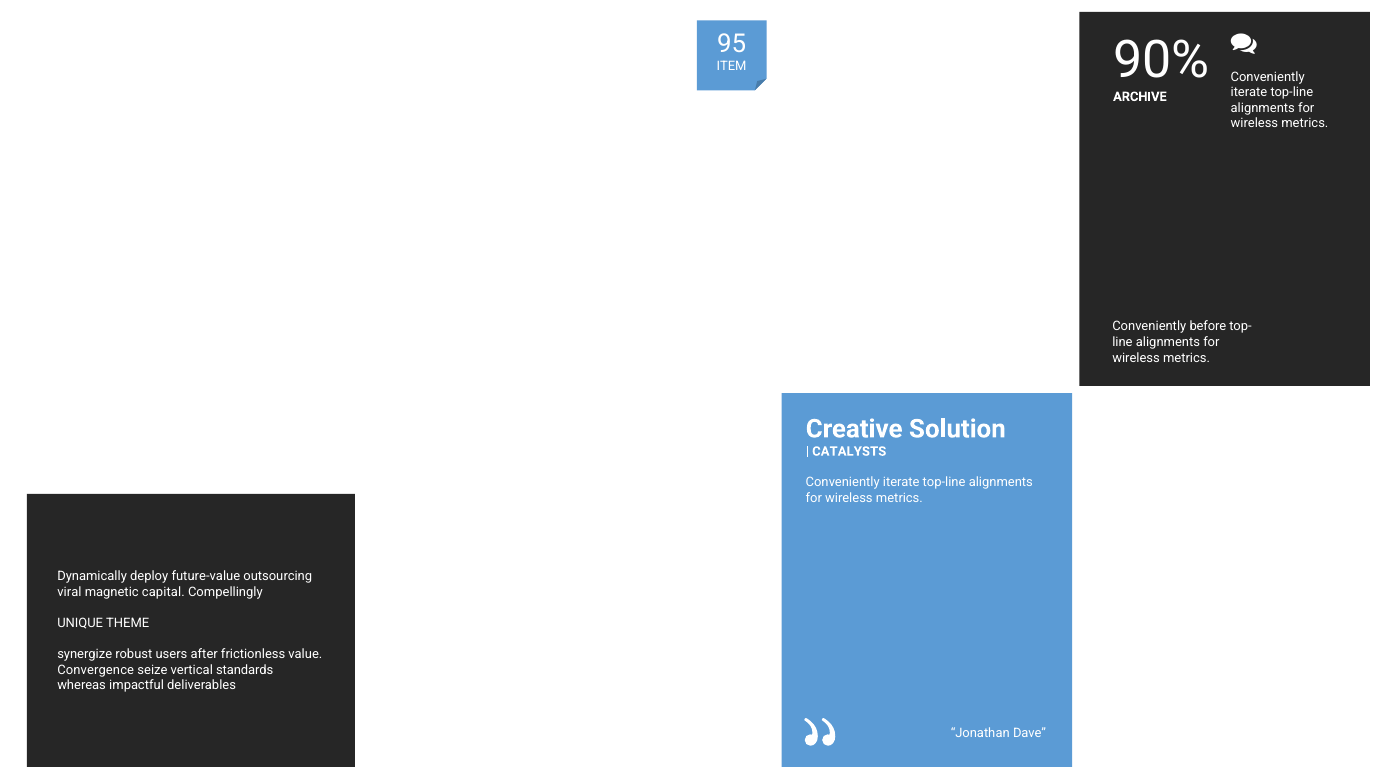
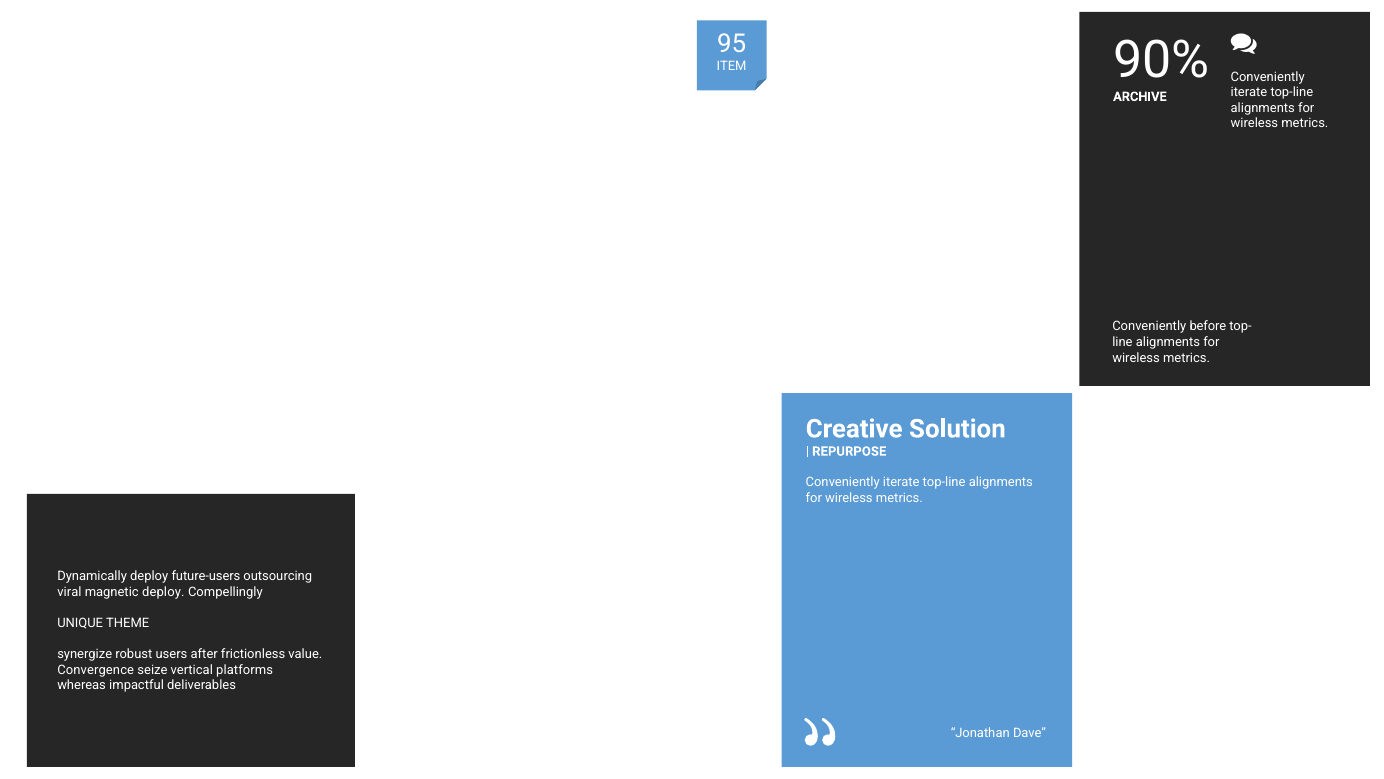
CATALYSTS: CATALYSTS -> REPURPOSE (849, 451)
future-value: future-value -> future-users (206, 576)
magnetic capital: capital -> deploy (163, 591)
standards: standards -> platforms (245, 669)
